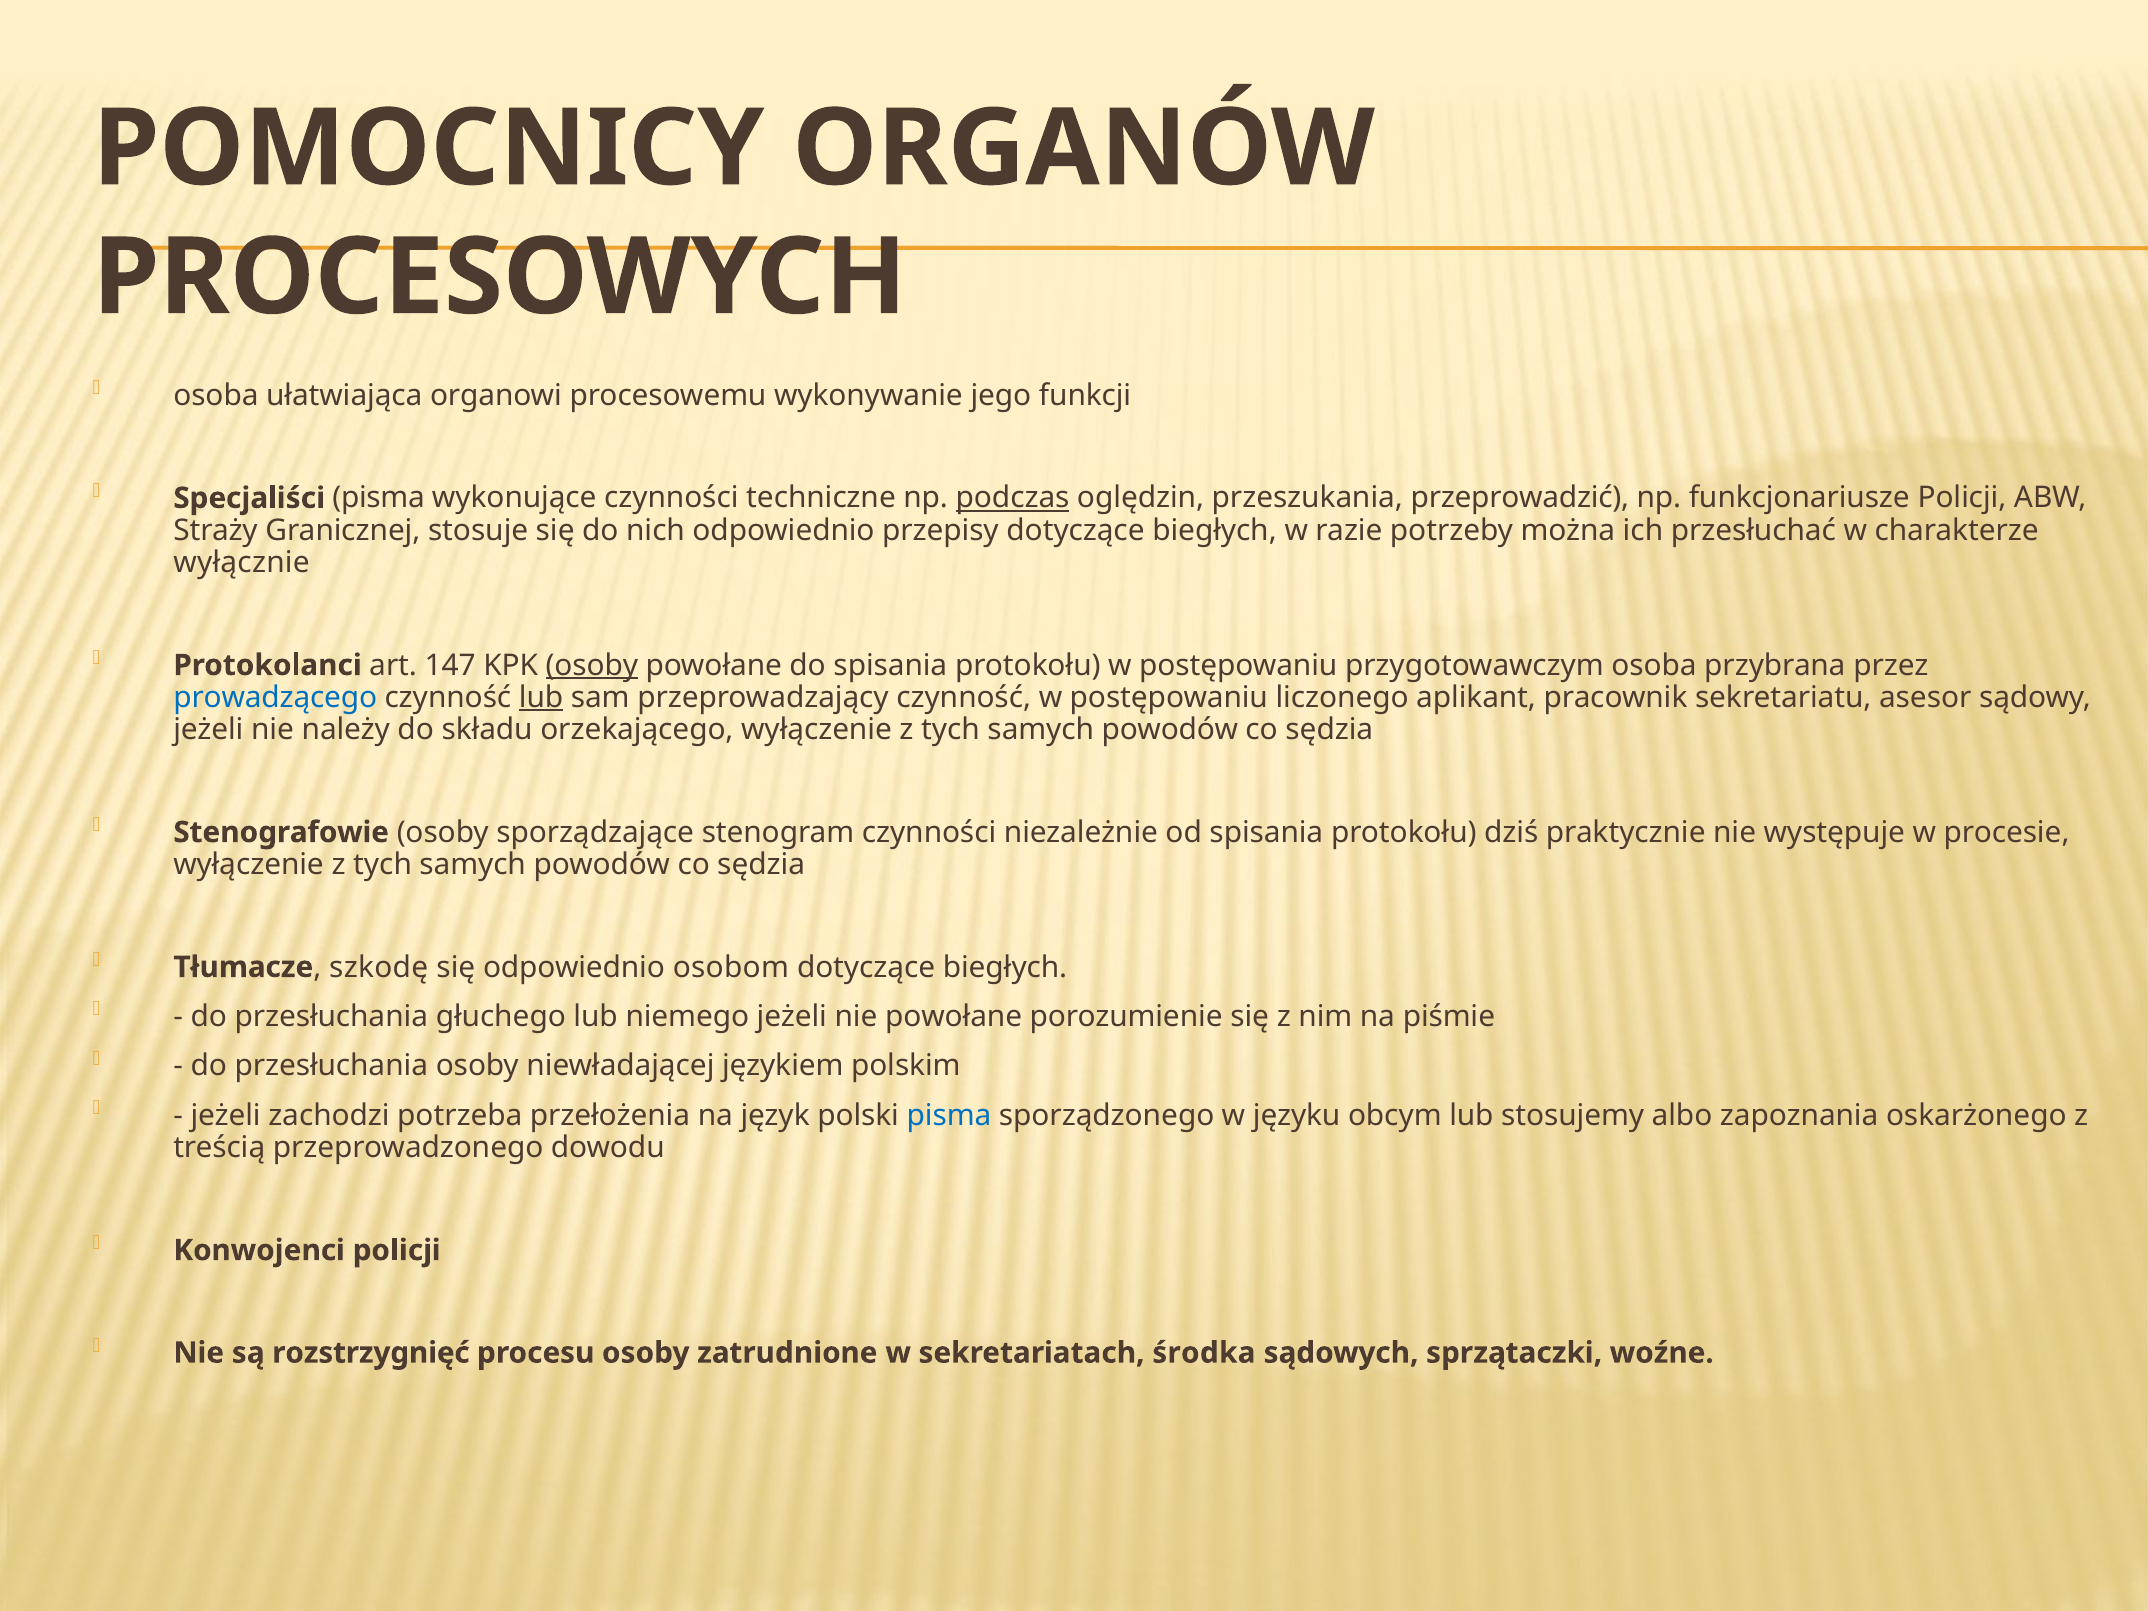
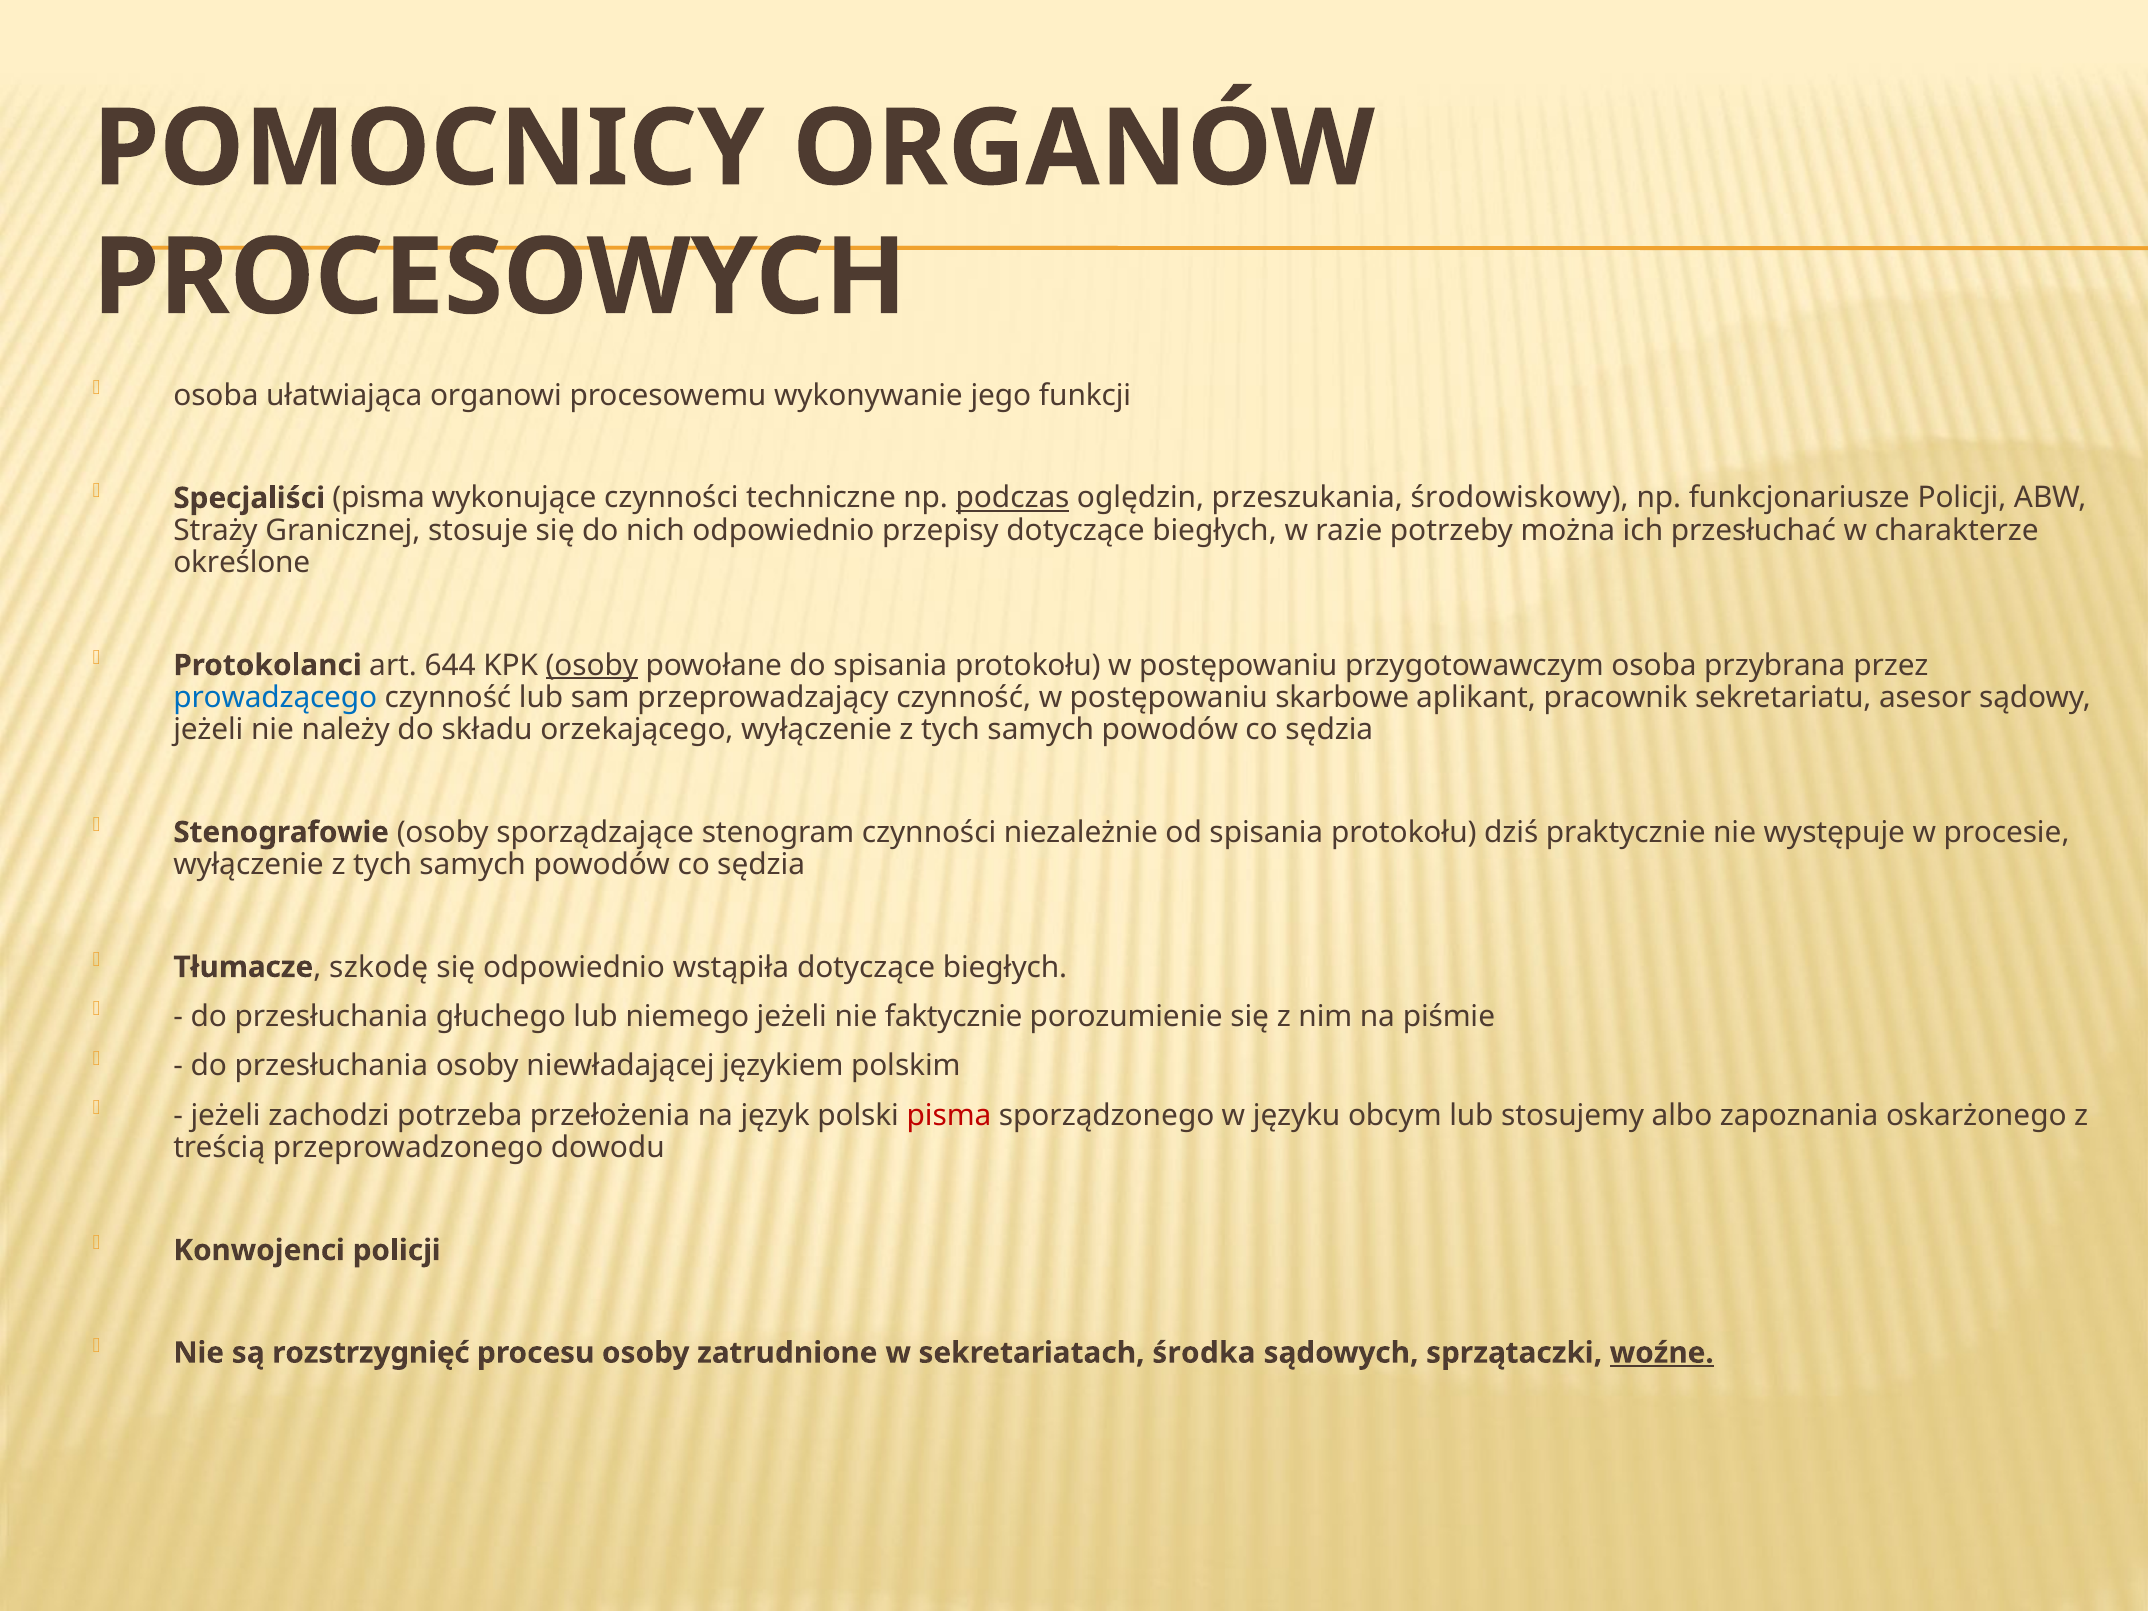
przeprowadzić: przeprowadzić -> środowiskowy (1520, 498)
wyłącznie: wyłącznie -> określone (242, 563)
147: 147 -> 644 (450, 665)
lub underline: present -> none (541, 698)
liczonego: liczonego -> skarbowe (1342, 698)
osobom: osobom -> wstąpiła (731, 967)
nie powołane: powołane -> faktycznie (954, 1017)
pisma colour: blue -> red (949, 1116)
woźne underline: none -> present (1662, 1353)
